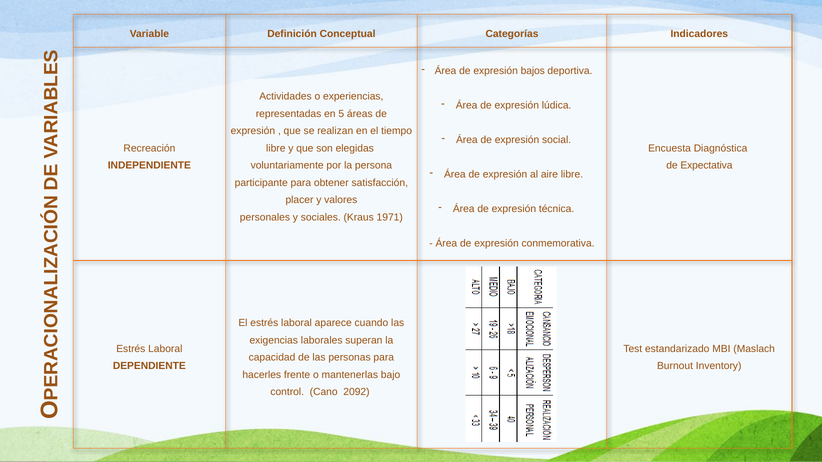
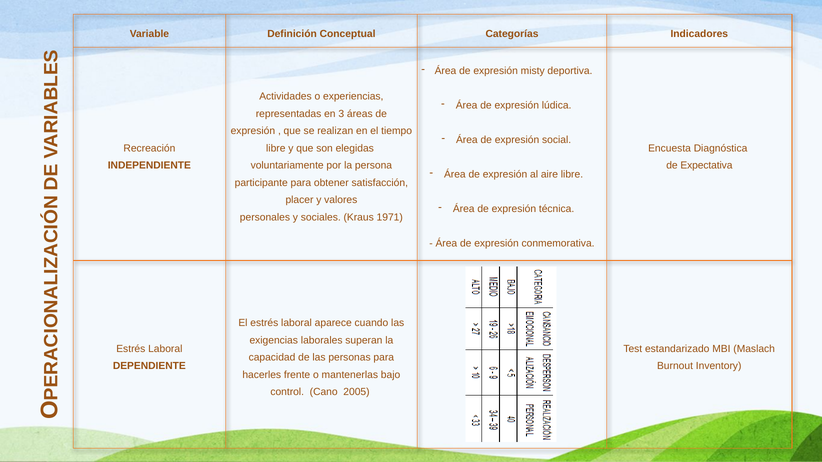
bajos: bajos -> misty (533, 71)
5: 5 -> 3 (341, 114)
2092: 2092 -> 2005 (356, 392)
